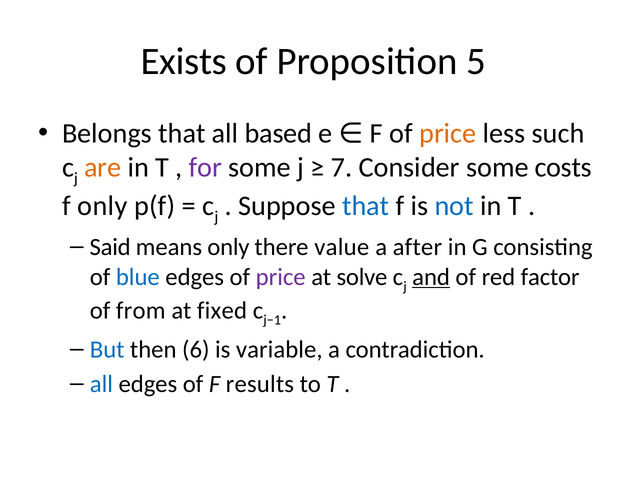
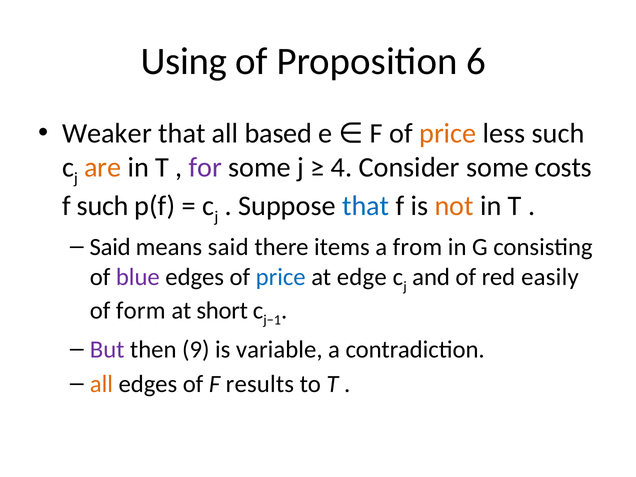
Exists: Exists -> Using (184, 62)
5: 5 -> 6 (476, 62)
Belongs: Belongs -> Weaker (107, 133)
7: 7 -> 4 (341, 167)
f only: only -> such (103, 206)
not colour: blue -> orange (454, 206)
means only: only -> said (228, 247)
value: value -> items (342, 247)
after: after -> from (417, 247)
blue colour: blue -> purple (138, 277)
price colour: purple -> blue (281, 277)
solve: solve -> edge (362, 277)
and underline: present -> none (431, 277)
factor: factor -> easily (550, 277)
from: from -> form (141, 311)
fixed: fixed -> short (222, 311)
But colour: blue -> purple (107, 349)
6: 6 -> 9 (196, 349)
all colour: blue -> orange (101, 384)
